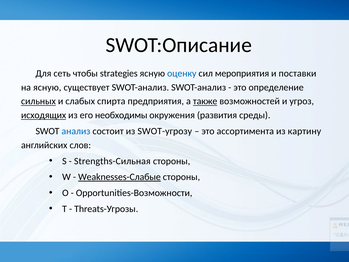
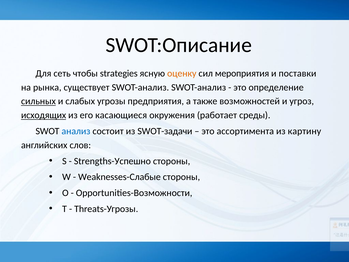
оценку colour: blue -> orange (182, 73)
на ясную: ясную -> рынка (47, 87)
спирта: спирта -> угрозы (111, 101)
также underline: present -> none (205, 101)
необходимы: необходимы -> касающиеся (121, 115)
развития: развития -> работает (217, 115)
SWOT-угрозу: SWOT-угрозу -> SWOT-задачи (165, 131)
Strengths-Сильная: Strengths-Сильная -> Strengths-Успешно (112, 161)
Weaknesses-Слабые underline: present -> none (119, 177)
